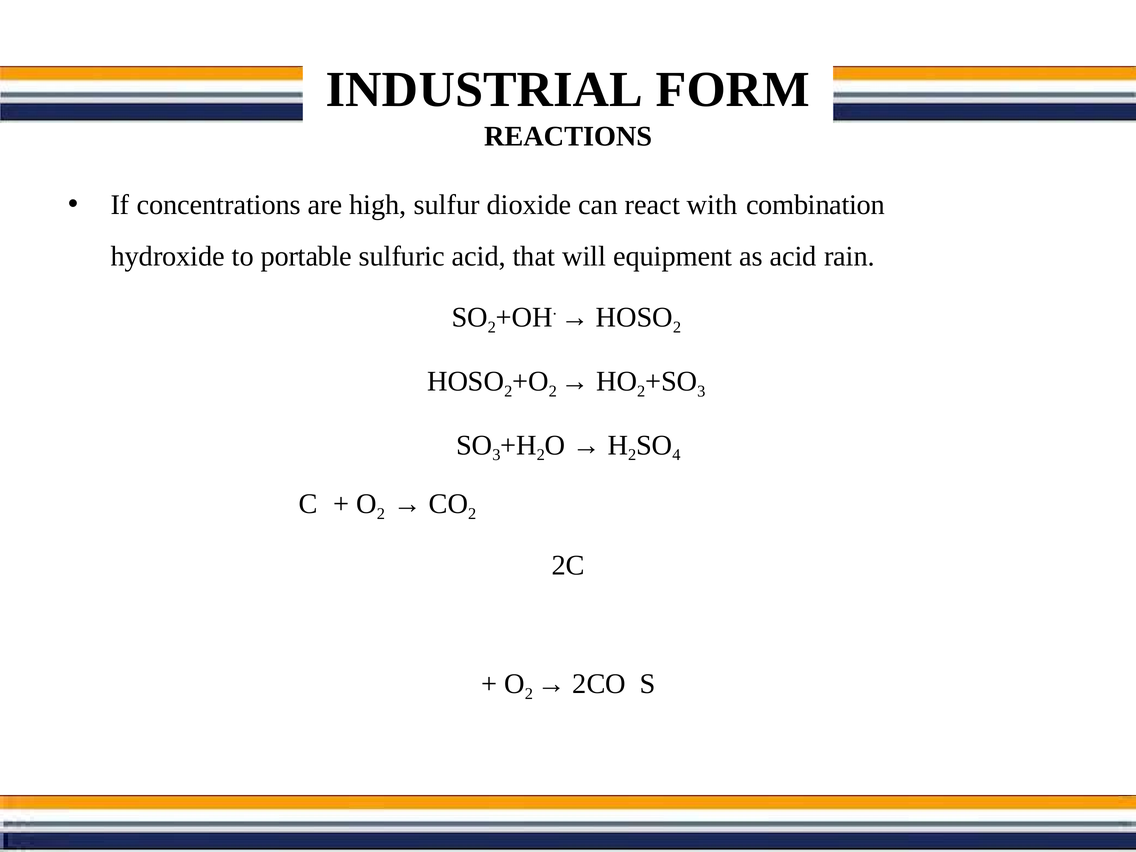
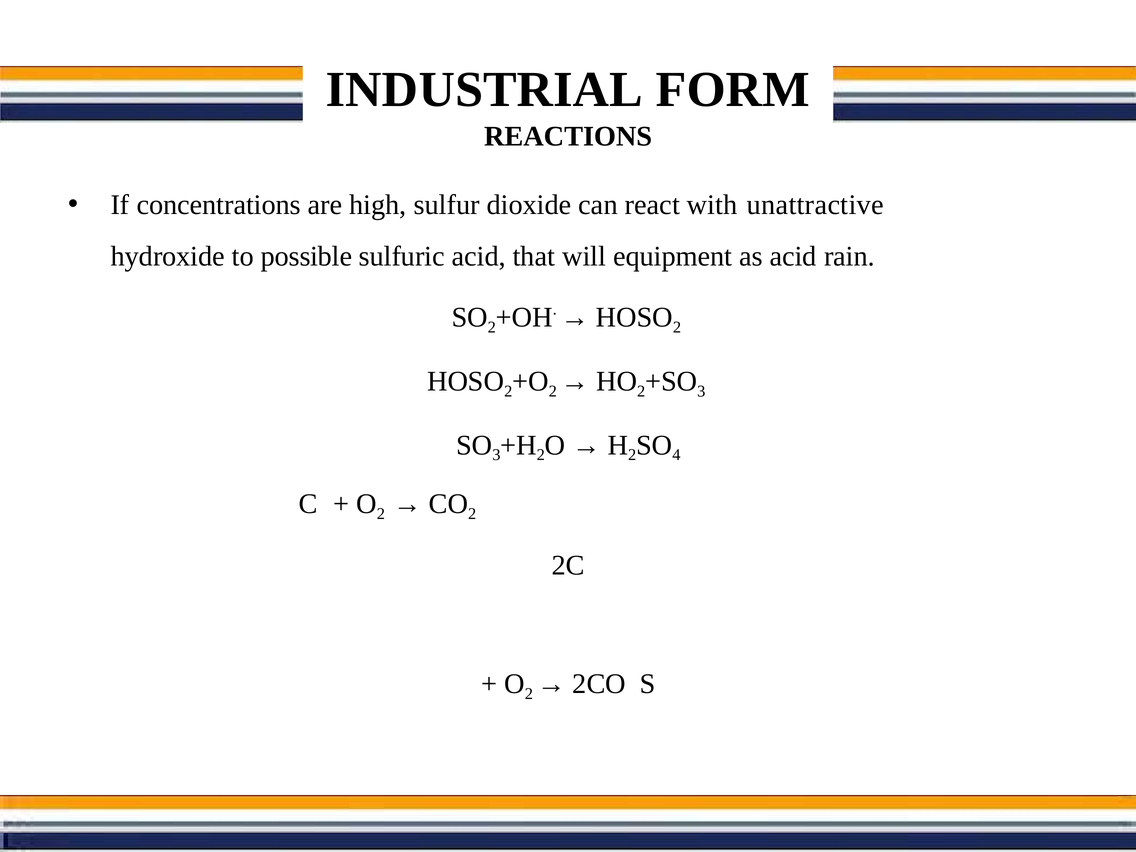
combination: combination -> unattractive (815, 205)
portable: portable -> possible (306, 256)
